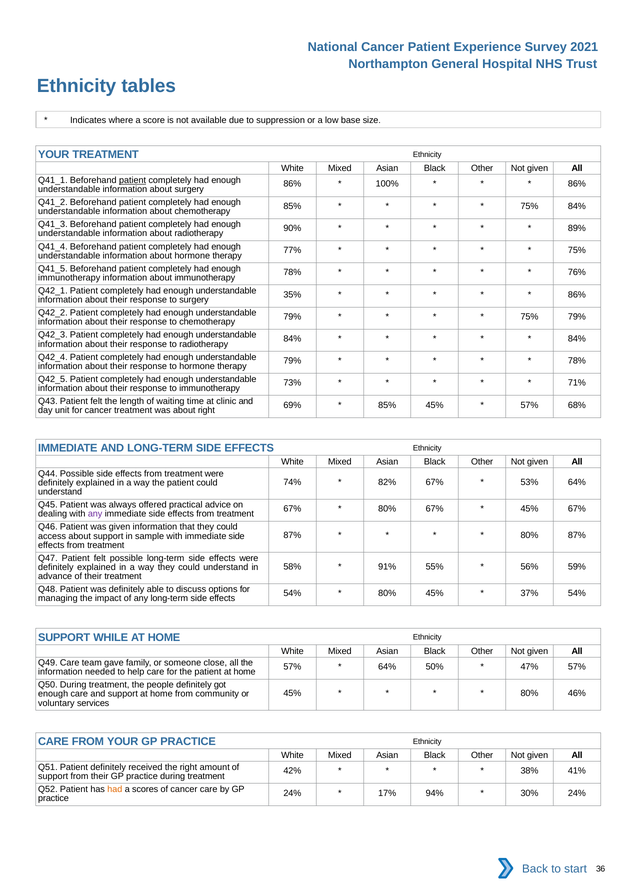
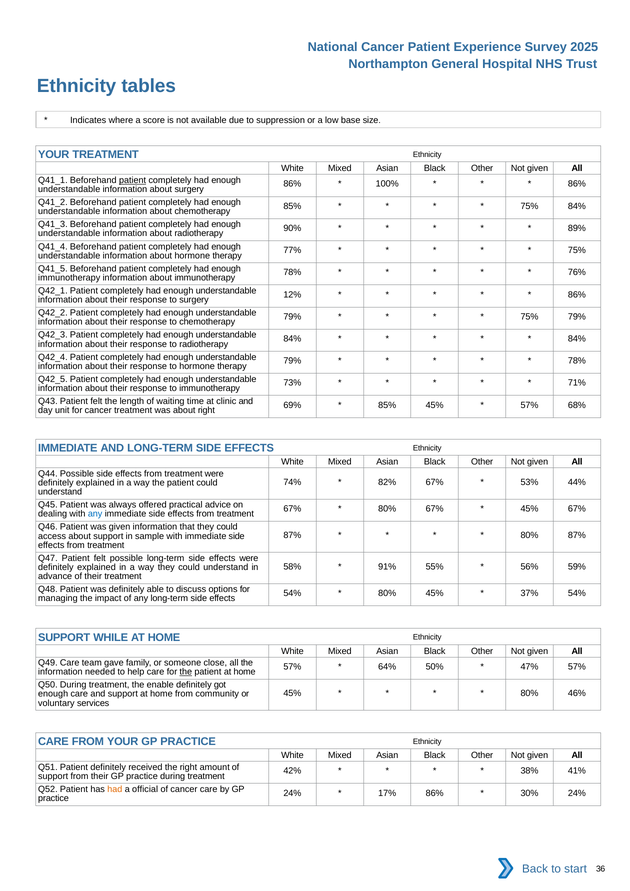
2021: 2021 -> 2025 (584, 47)
35%: 35% -> 12% (292, 295)
53% 64%: 64% -> 44% (577, 482)
any colour: purple -> blue (95, 514)
the underline: none -> present (186, 672)
people: people -> enable (160, 685)
scores: scores -> official (145, 790)
17% 94%: 94% -> 86% (435, 794)
